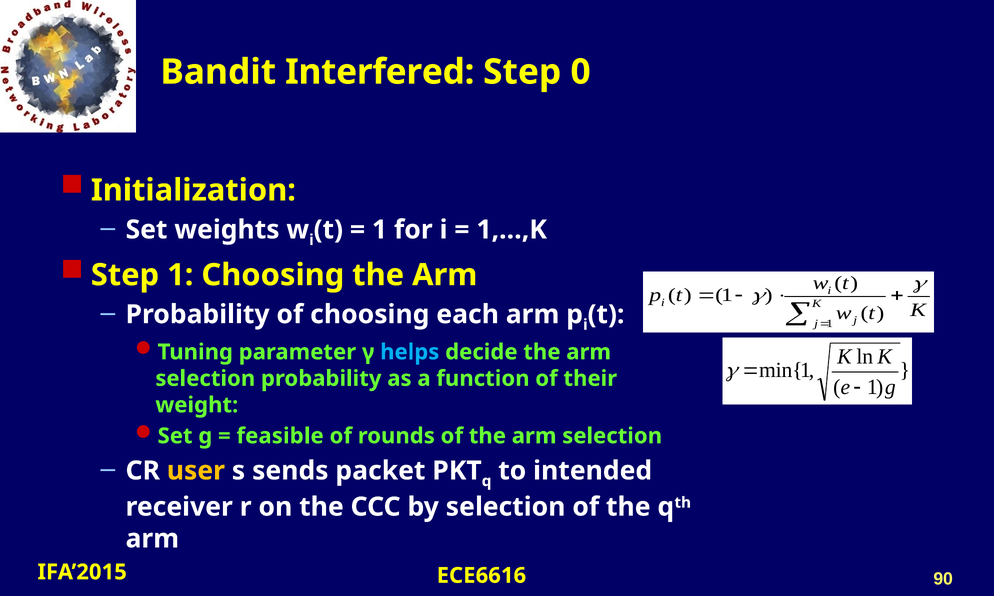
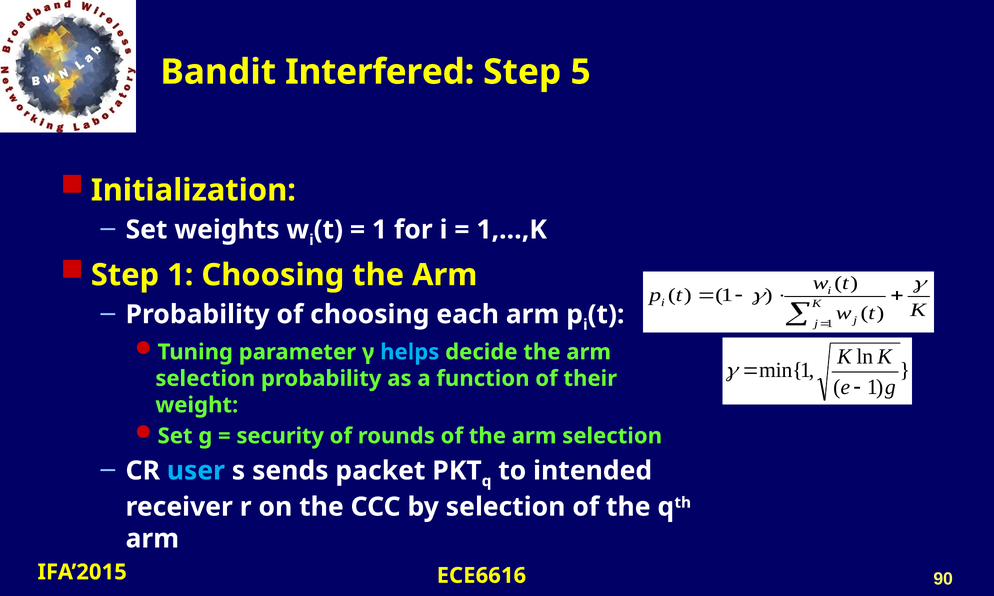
0: 0 -> 5 (581, 72)
feasible: feasible -> security (280, 436)
user colour: yellow -> light blue (196, 471)
